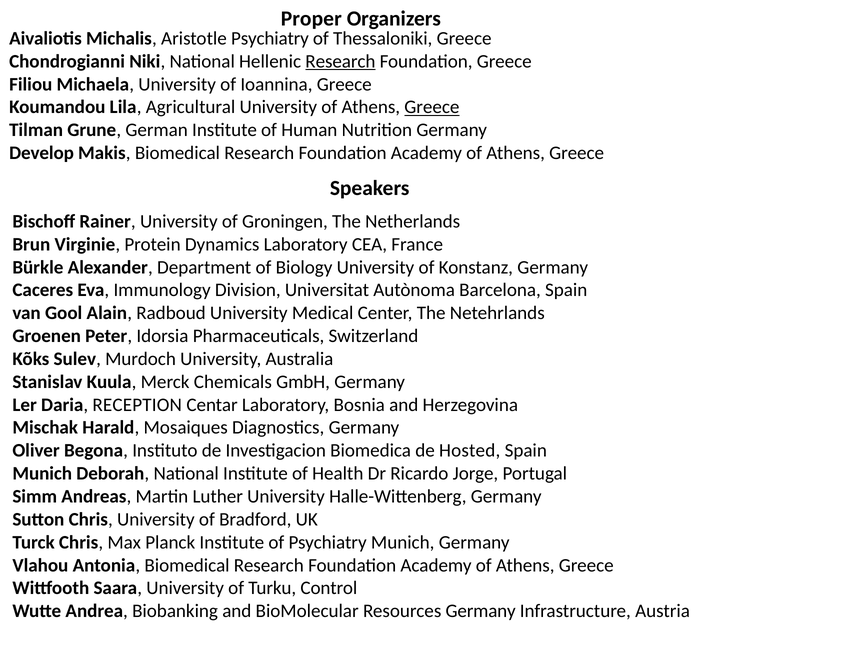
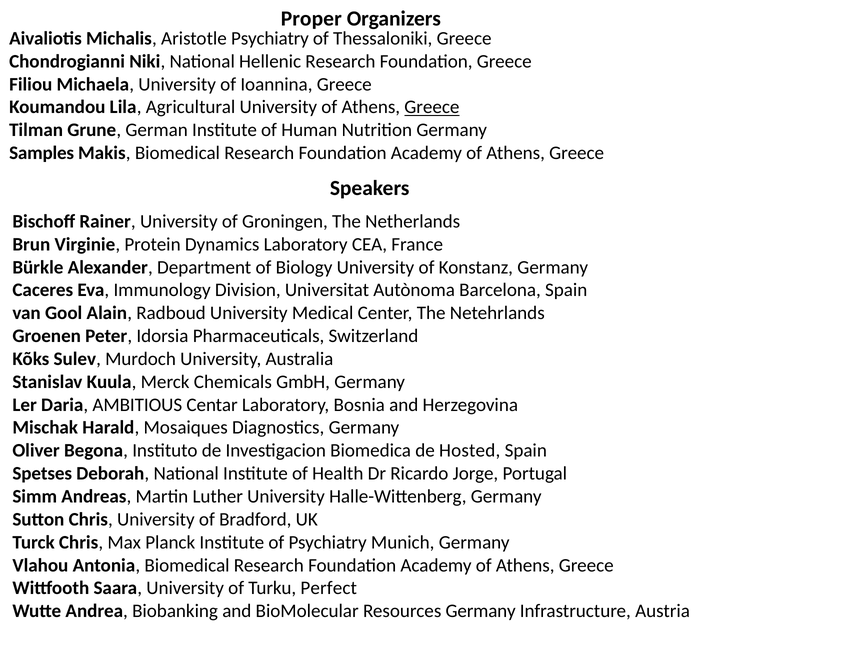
Research underline: present -> none (340, 61)
Develop: Develop -> Samples (42, 153)
RECEPTION: RECEPTION -> AMBITIOUS (137, 405)
Munich: Munich -> Spetses (42, 474)
Control: Control -> Perfect (329, 588)
